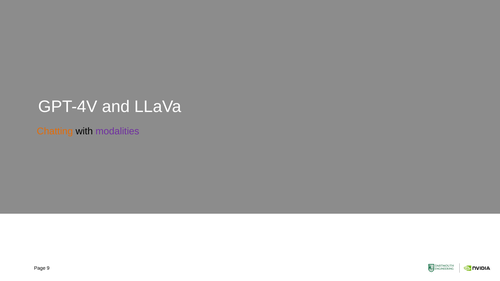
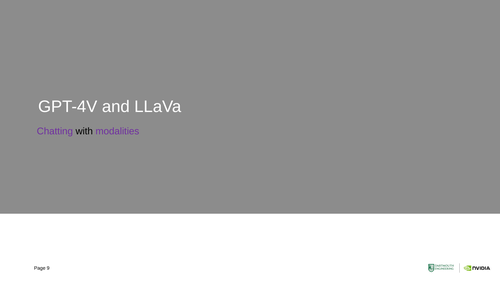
Chatting colour: orange -> purple (55, 132)
